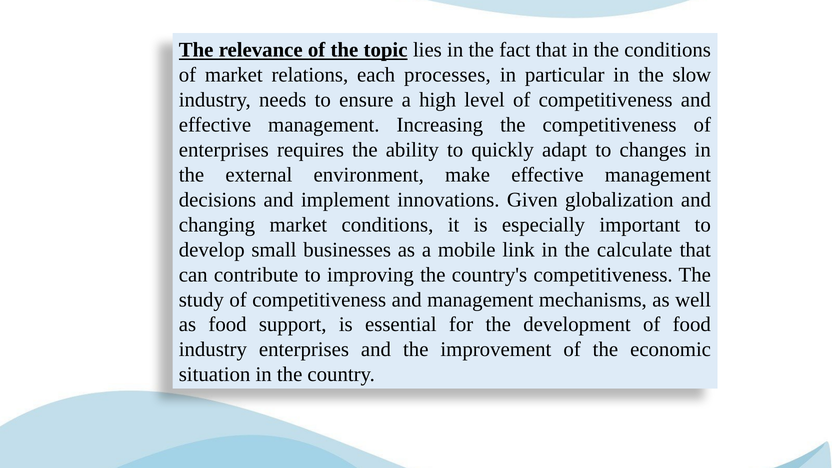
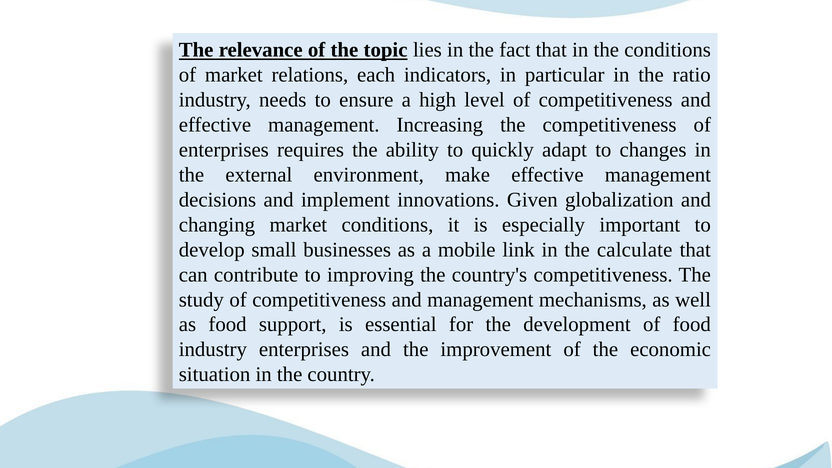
processes: processes -> indicators (448, 75)
slow: slow -> ratio (692, 75)
